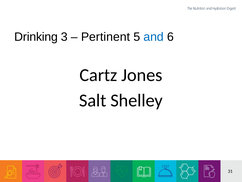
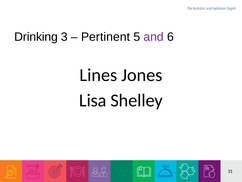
and colour: blue -> purple (154, 37)
Cartz: Cartz -> Lines (98, 75)
Salt: Salt -> Lisa (93, 100)
